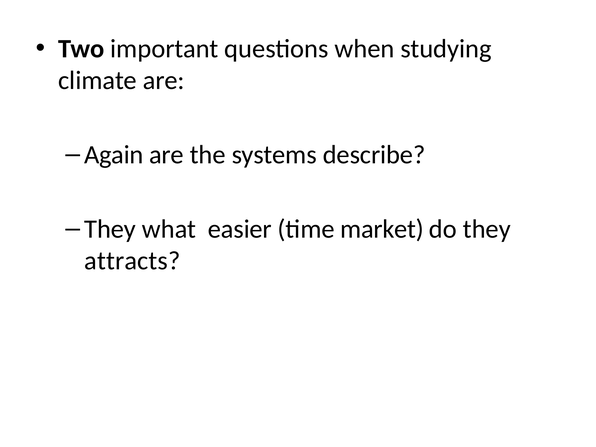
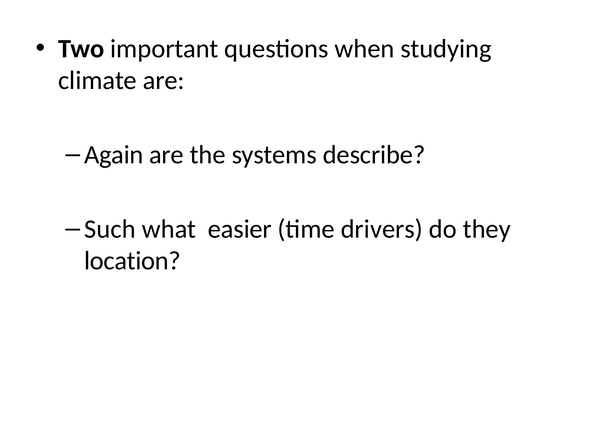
They: They -> Such (110, 229)
market: market -> drivers (382, 229)
attracts: attracts -> location (132, 261)
